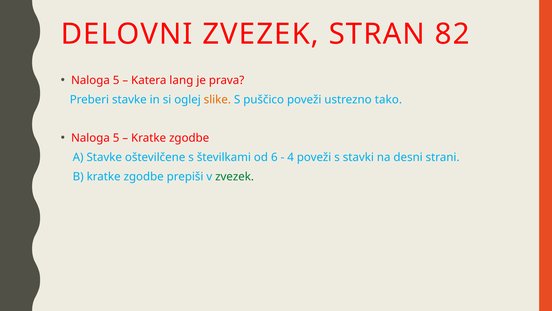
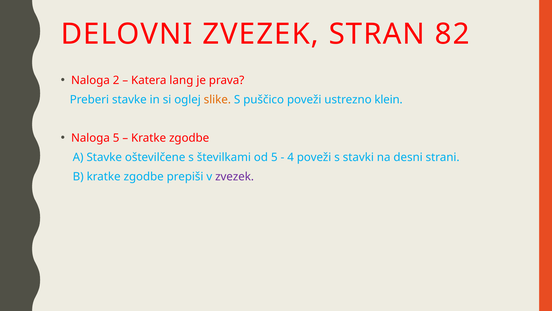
5: 5 -> 2 (116, 80)
tako: tako -> klein (389, 99)
od 6: 6 -> 5 (274, 157)
zvezek colour: green -> purple (235, 176)
